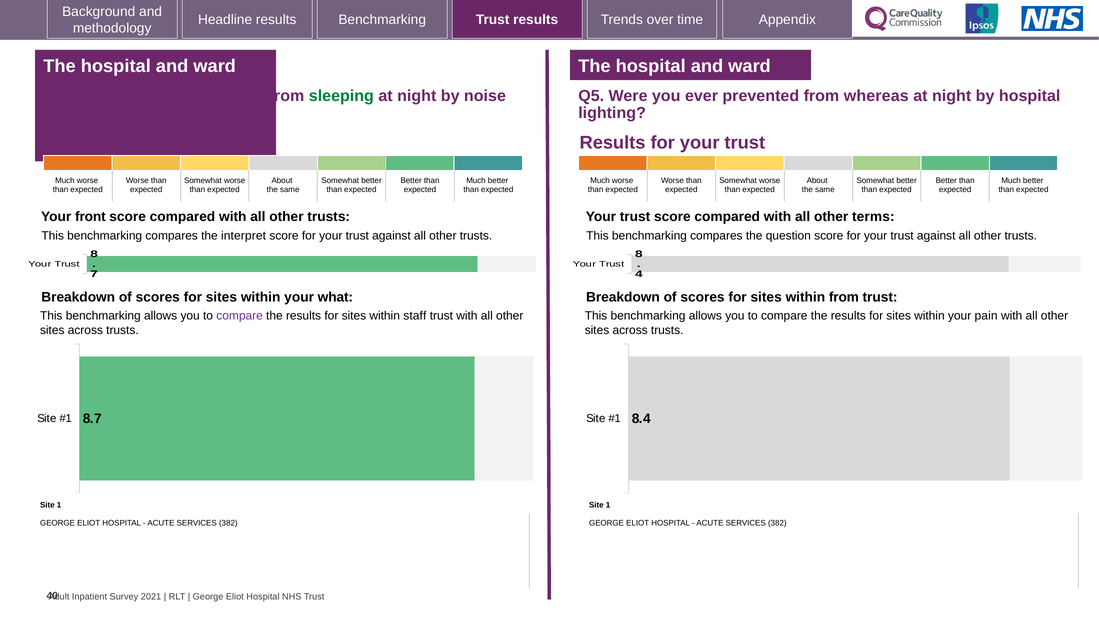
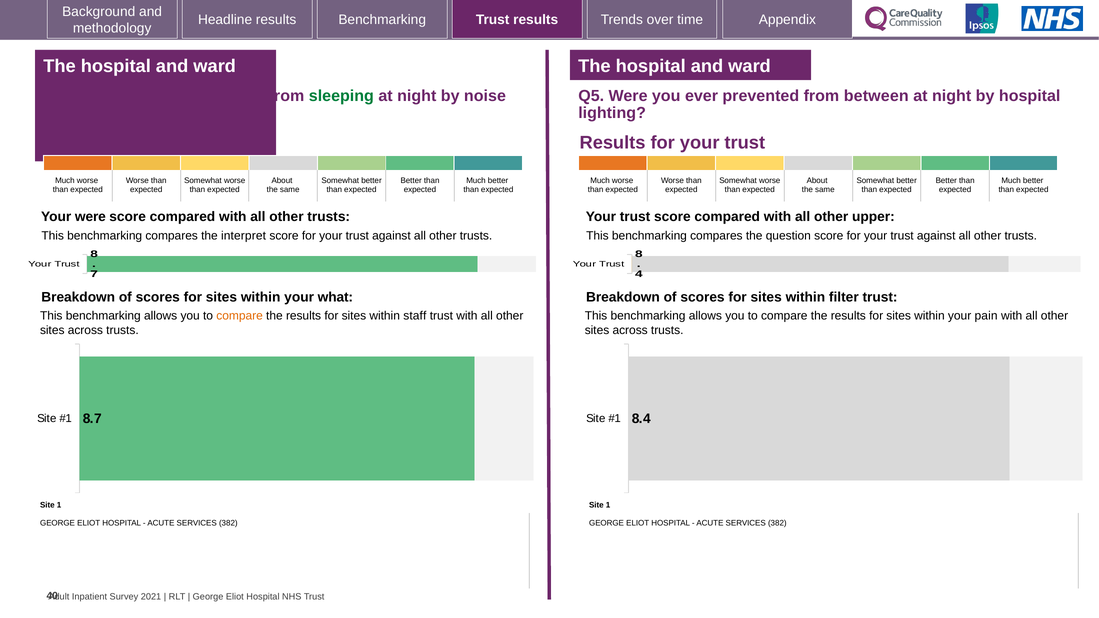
whereas: whereas -> between (876, 96)
Your front: front -> were (90, 217)
terms: terms -> upper (873, 217)
within from: from -> filter (844, 297)
compare colour: purple -> orange (240, 316)
